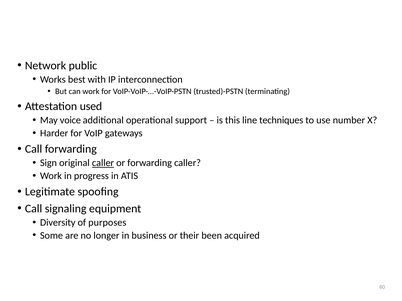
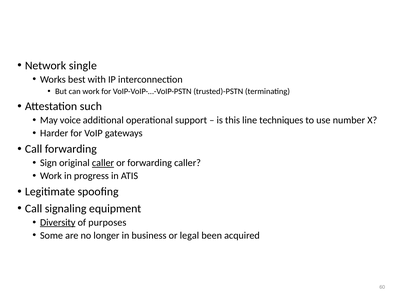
public: public -> single (83, 66)
used: used -> such (91, 107)
Diversity underline: none -> present (58, 223)
their: their -> legal (189, 236)
